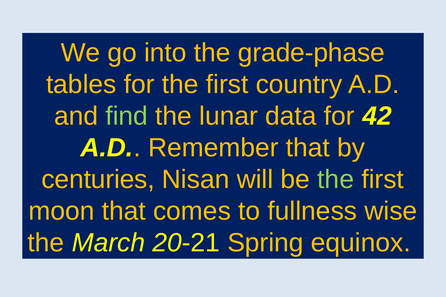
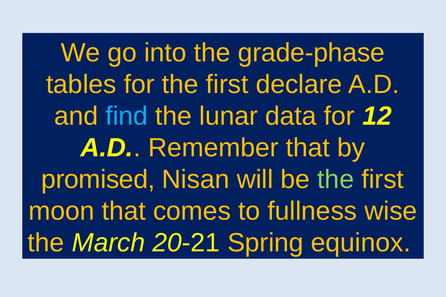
country: country -> declare (299, 84)
find colour: light green -> light blue (127, 116)
42: 42 -> 12 (377, 116)
centuries: centuries -> promised (98, 180)
